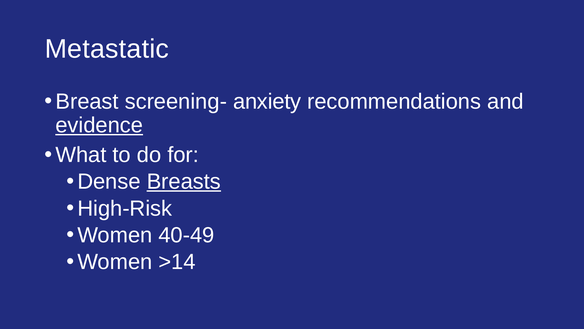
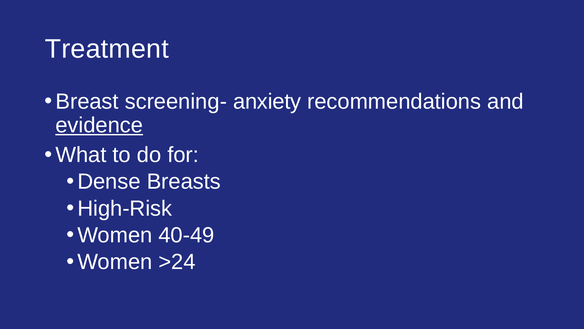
Metastatic: Metastatic -> Treatment (107, 49)
Breasts underline: present -> none (184, 181)
>14: >14 -> >24 (177, 262)
